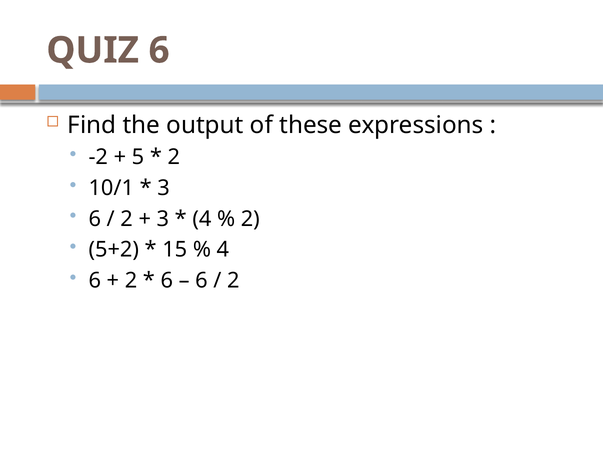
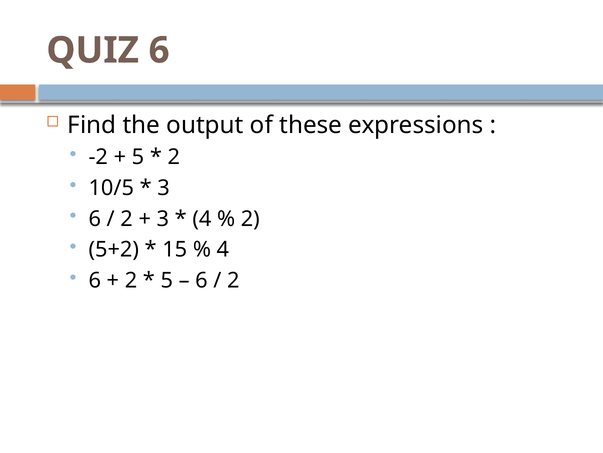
10/1: 10/1 -> 10/5 (111, 188)
6: 6 -> 5 (167, 280)
